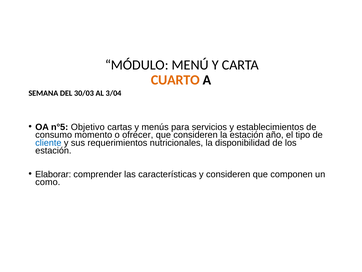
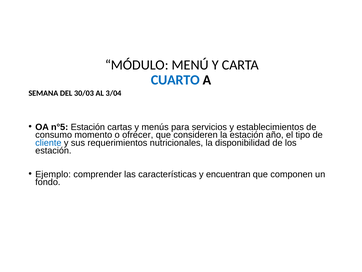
CUARTO colour: orange -> blue (175, 80)
n°5 Objetivo: Objetivo -> Estación (88, 127)
Elaborar: Elaborar -> Ejemplo (53, 174)
y consideren: consideren -> encuentran (228, 174)
como: como -> fondo (48, 182)
